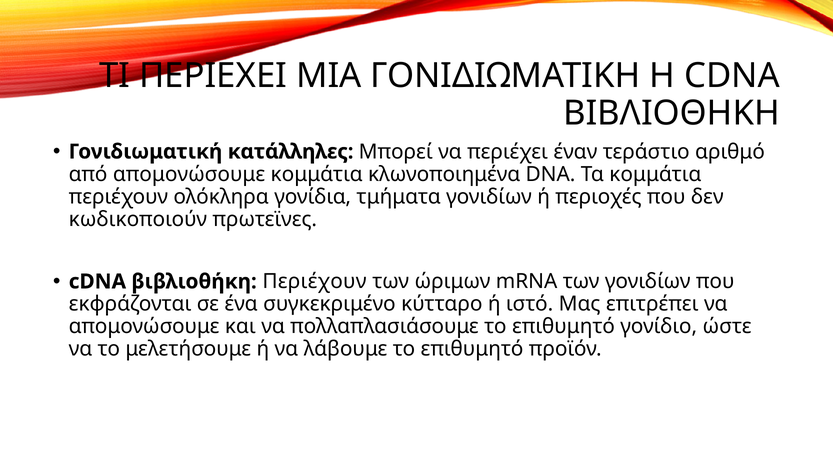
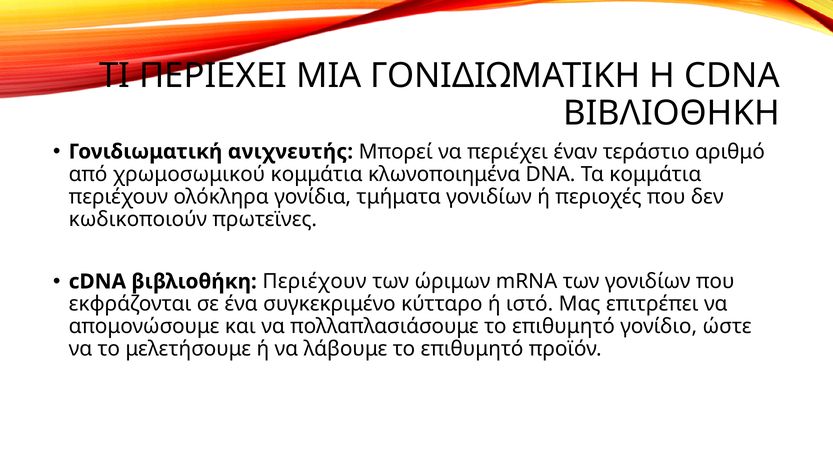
κατάλληλες: κατάλληλες -> ανιχνευτής (290, 152)
από απομονώσουμε: απομονώσουμε -> χρωμοσωμικού (189, 174)
